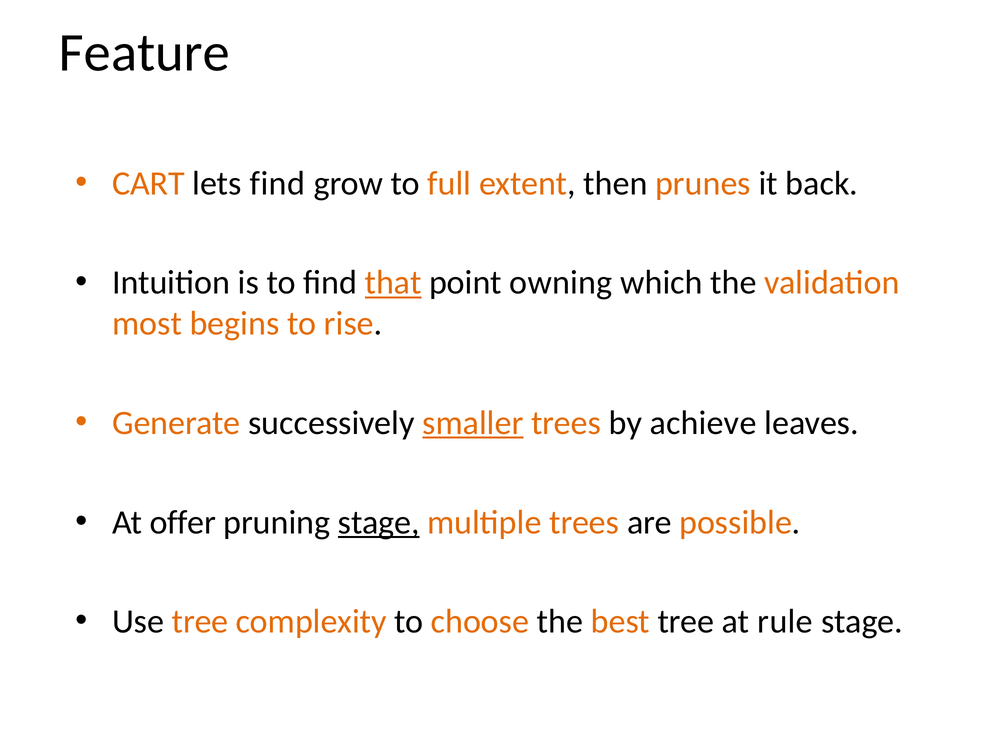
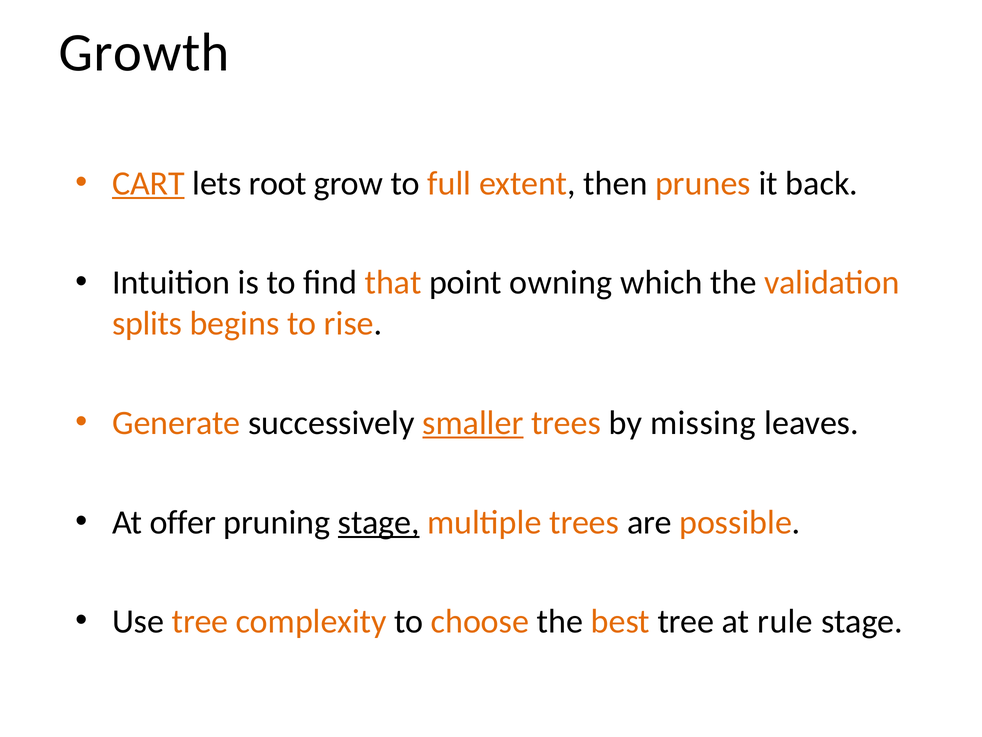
Feature: Feature -> Growth (144, 53)
CART underline: none -> present (148, 183)
lets find: find -> root (278, 183)
that underline: present -> none (393, 283)
most: most -> splits (147, 323)
achieve: achieve -> missing (703, 423)
